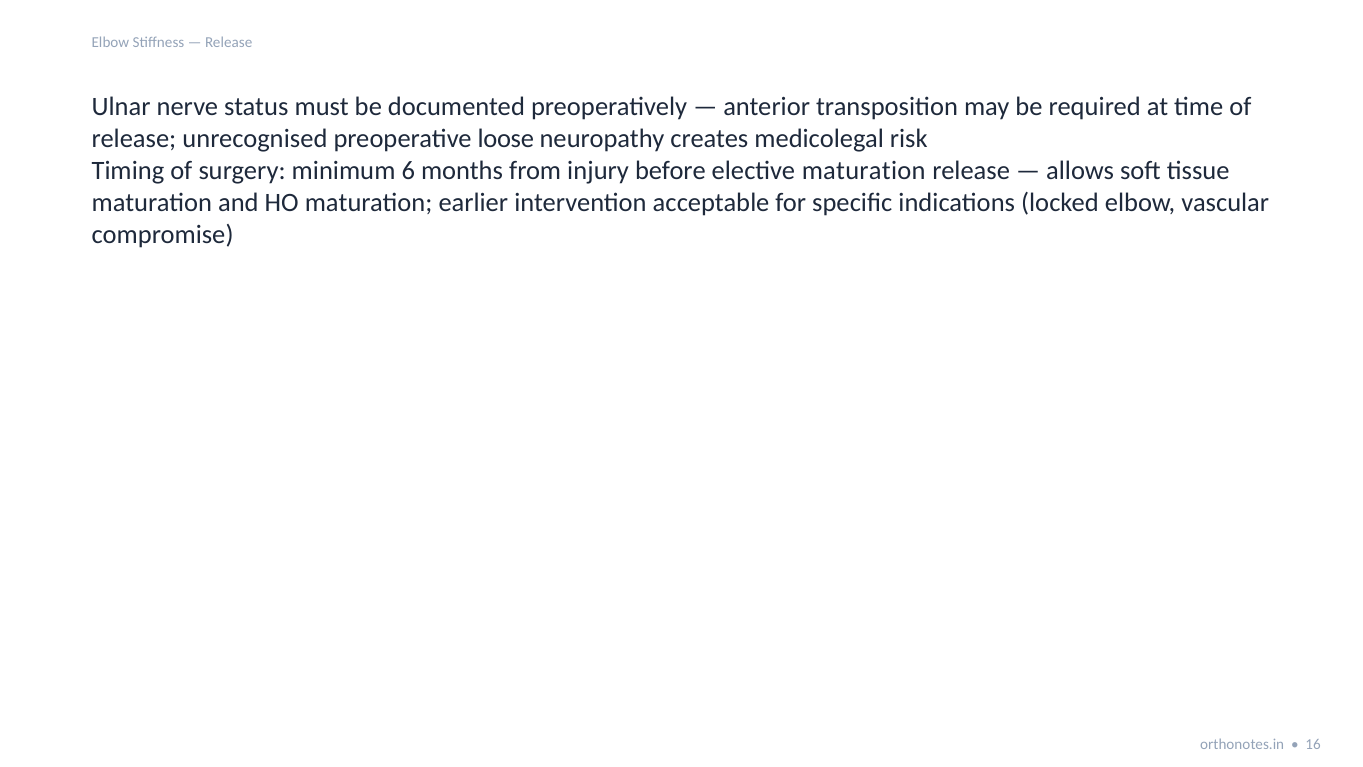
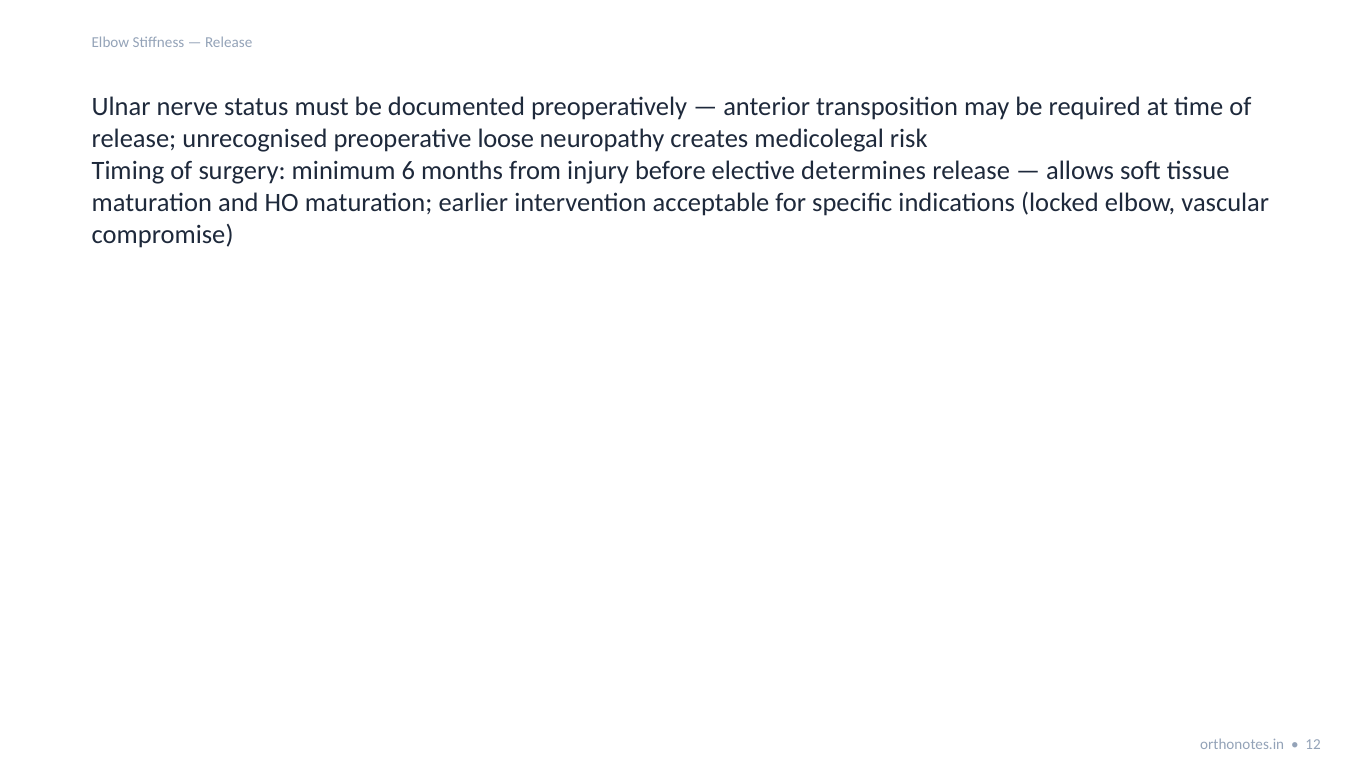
elective maturation: maturation -> determines (864, 171)
16: 16 -> 12 (1313, 744)
